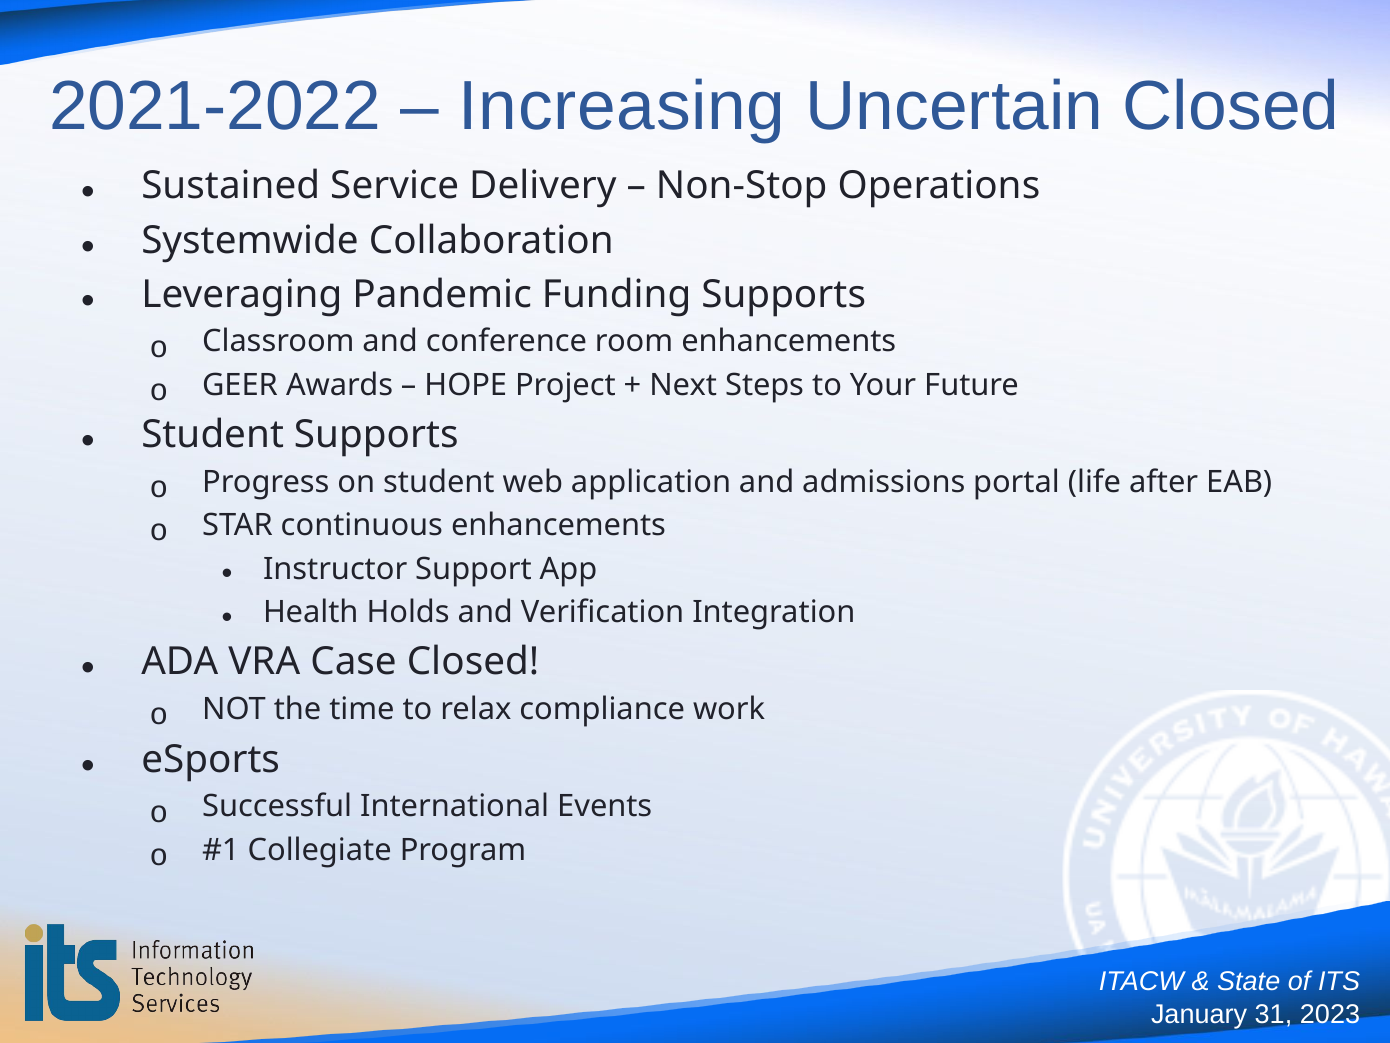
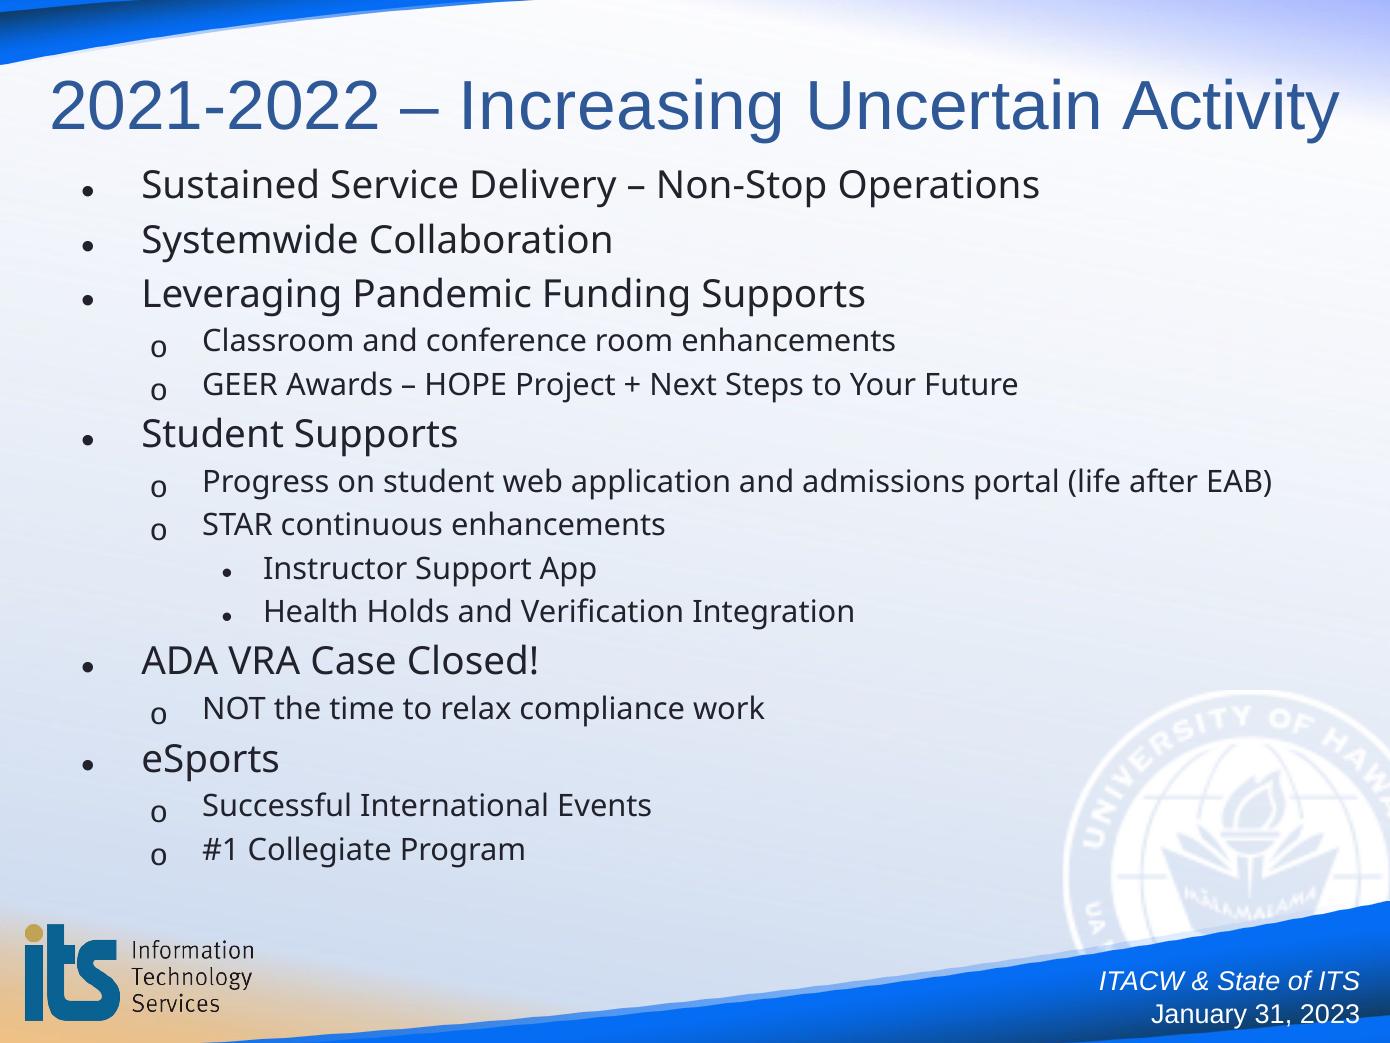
Uncertain Closed: Closed -> Activity (1231, 107)
